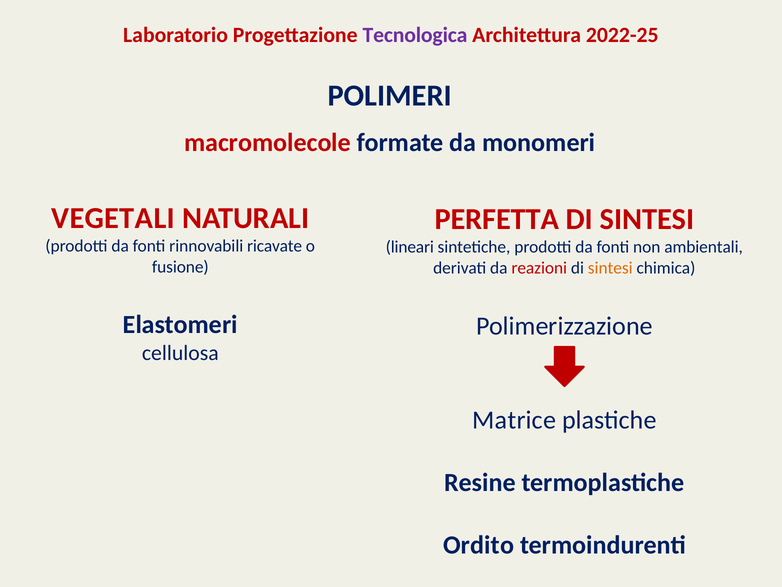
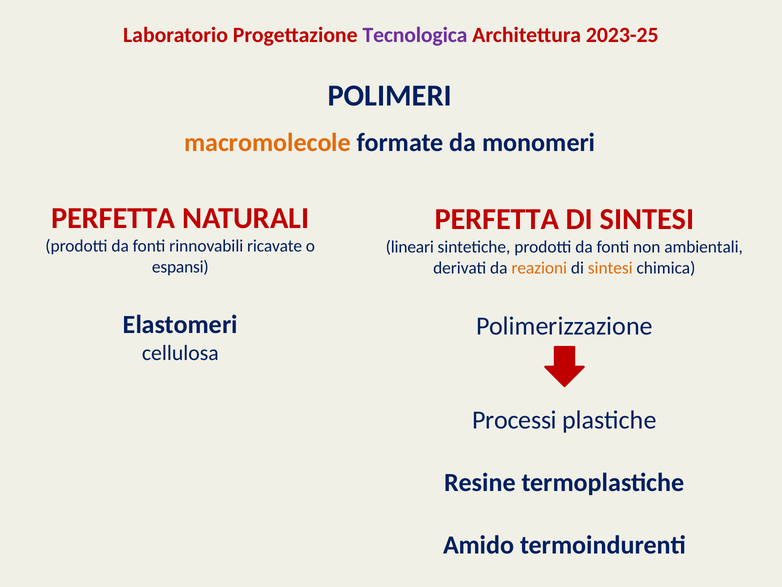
2022-25: 2022-25 -> 2023-25 (622, 35)
macromolecole colour: red -> orange (268, 143)
VEGETALI: VEGETALI -> PERFETTA (113, 218)
fusione: fusione -> espansi (180, 267)
reazioni colour: red -> orange (539, 268)
Matrice: Matrice -> Processi (515, 420)
Ordito: Ordito -> Amido (479, 545)
